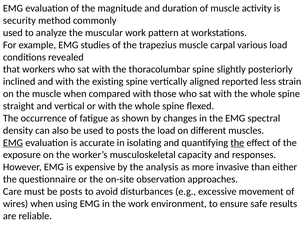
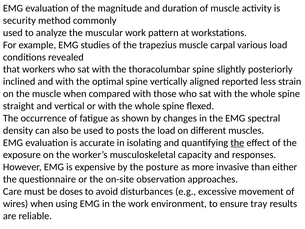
existing: existing -> optimal (108, 82)
EMG underline: present -> none (13, 143)
analysis: analysis -> posture (162, 167)
be posts: posts -> doses (71, 191)
safe: safe -> tray (259, 204)
